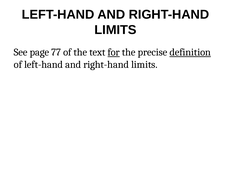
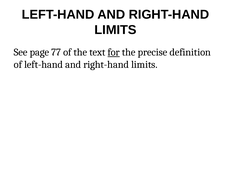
definition underline: present -> none (190, 52)
